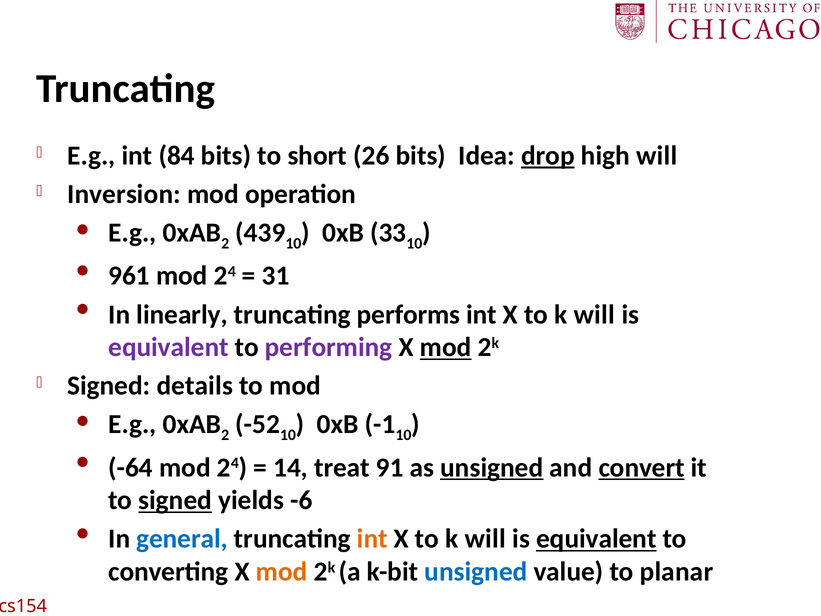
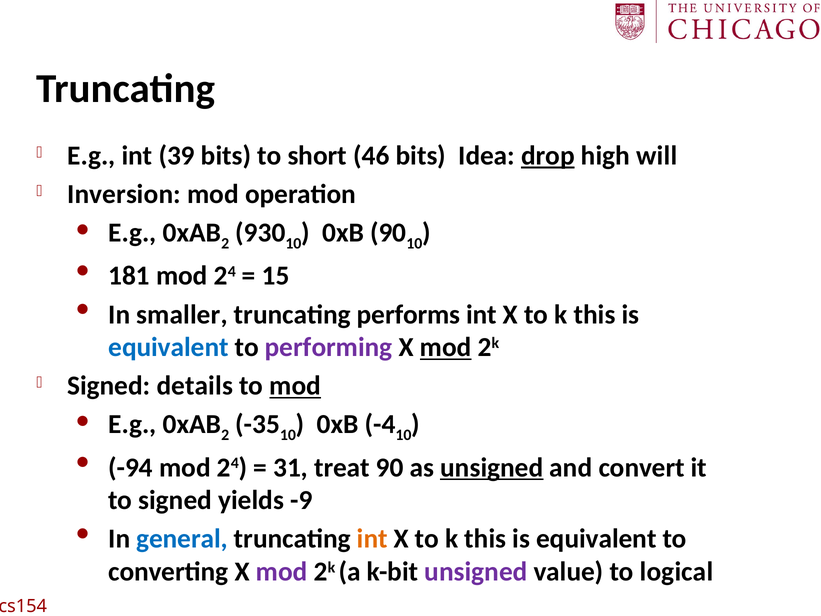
84: 84 -> 39 (177, 156)
26: 26 -> 46 (371, 156)
439: 439 -> 930 (260, 233)
0xB 33: 33 -> 90 (388, 233)
961: 961 -> 181 (129, 276)
31: 31 -> 15 (276, 276)
linearly: linearly -> smaller (182, 314)
will: will -> this (595, 314)
equivalent colour: purple -> blue (168, 347)
mod underline: none -> present (295, 386)
-52: -52 -> -35 (258, 424)
-1: -1 -> -4 (380, 424)
-64: -64 -> -94 (131, 467)
14: 14 -> 31 (291, 467)
treat 91: 91 -> 90 (390, 467)
convert underline: present -> none (642, 467)
signed underline: present -> none (175, 500)
-6: -6 -> -9 (301, 500)
will: will -> this (485, 539)
equivalent underline: present -> none (596, 539)
mod colour: orange -> purple (282, 572)
unsigned colour: blue -> purple (476, 572)
planar: planar -> logical (676, 572)
